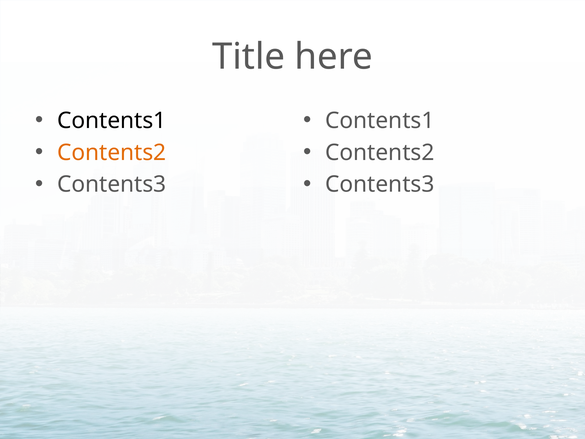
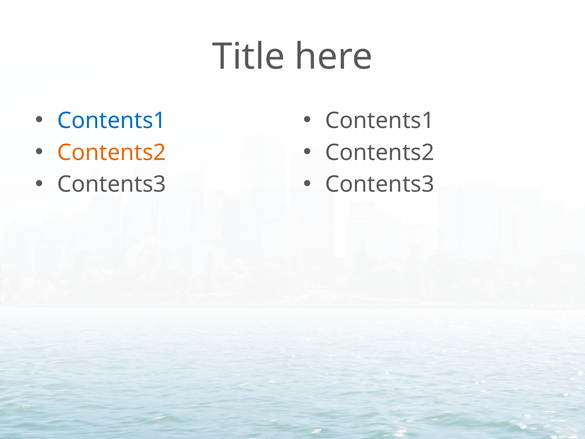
Contents1 colour: black -> blue (112, 121)
